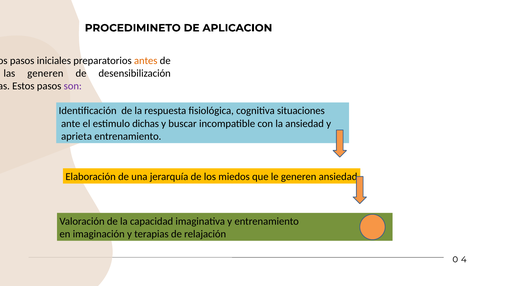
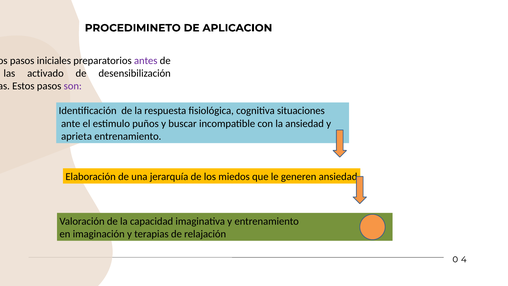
antes colour: orange -> purple (146, 61)
las generen: generen -> activado (45, 73)
estimulo dichas: dichas -> puños (146, 123)
